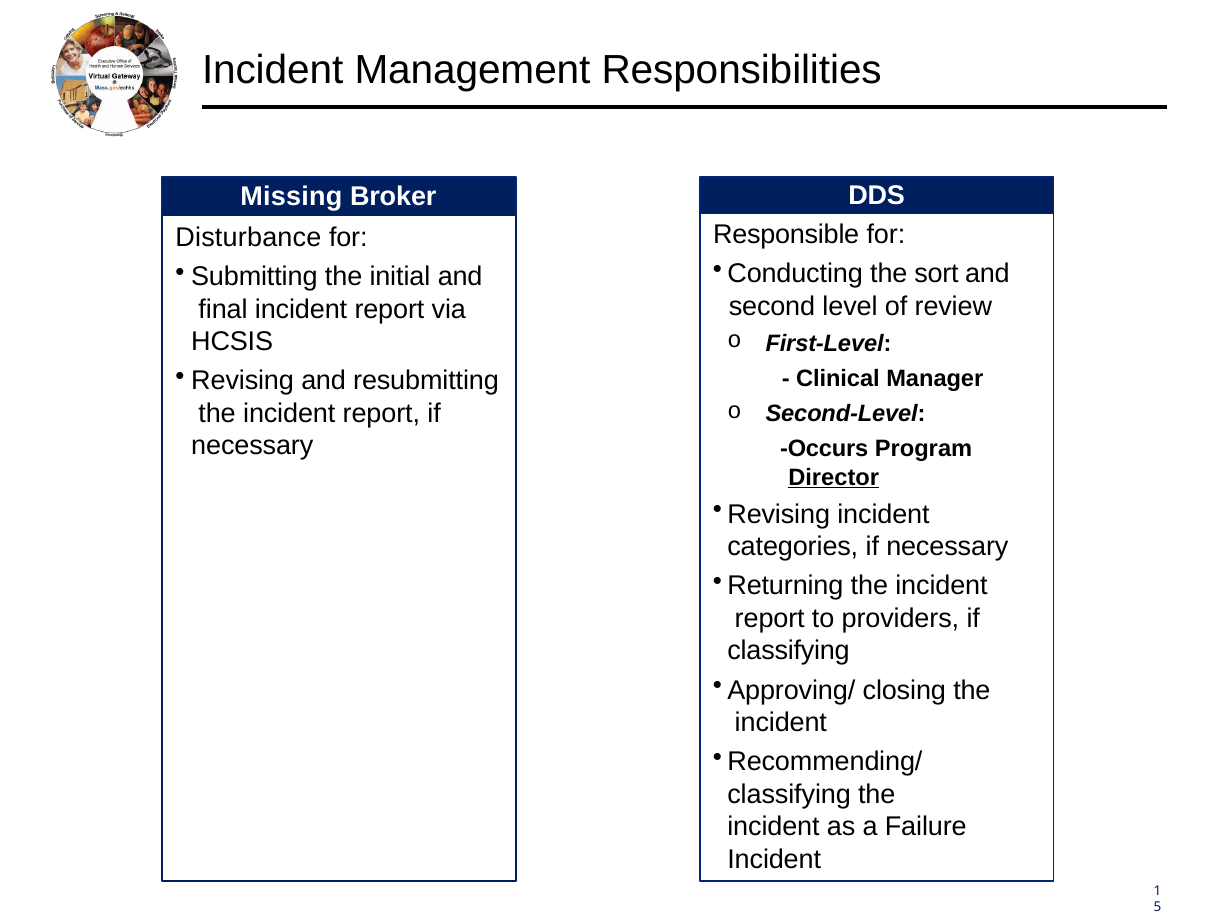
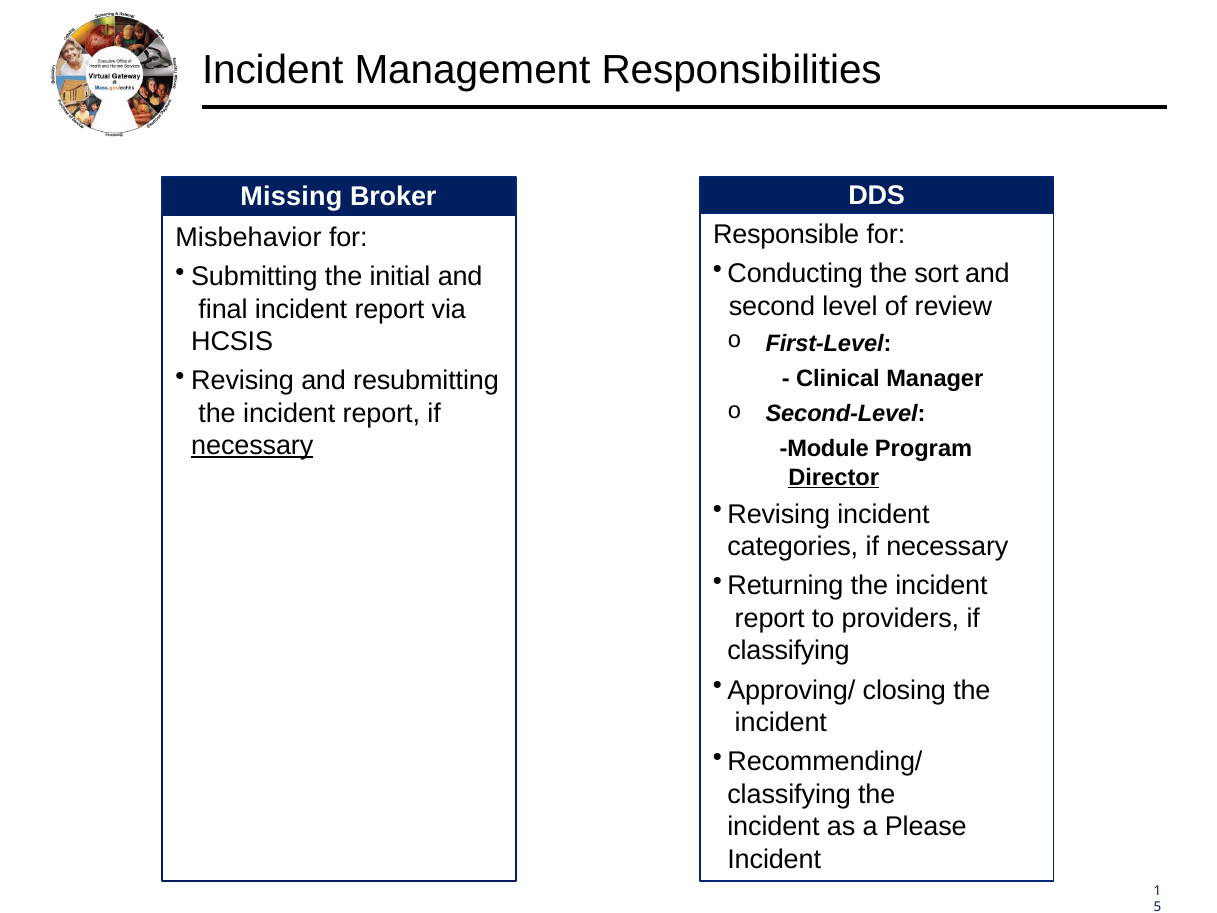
Disturbance: Disturbance -> Misbehavior (248, 237)
necessary underline: none -> present (252, 445)
Occurs: Occurs -> Module (824, 449)
Failure: Failure -> Please (926, 827)
